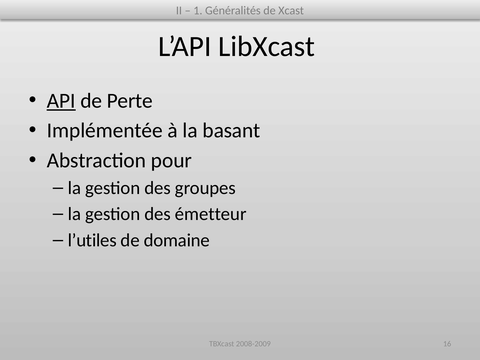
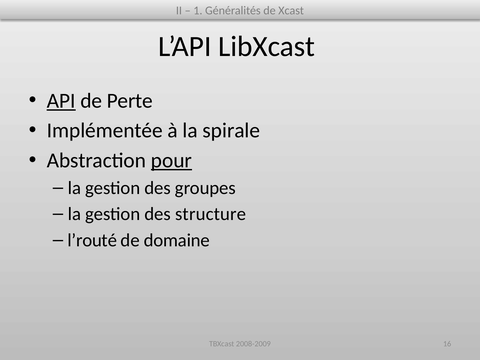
basant: basant -> spirale (231, 131)
pour underline: none -> present (171, 160)
émetteur: émetteur -> structure (211, 214)
l’utiles: l’utiles -> l’routé (92, 240)
